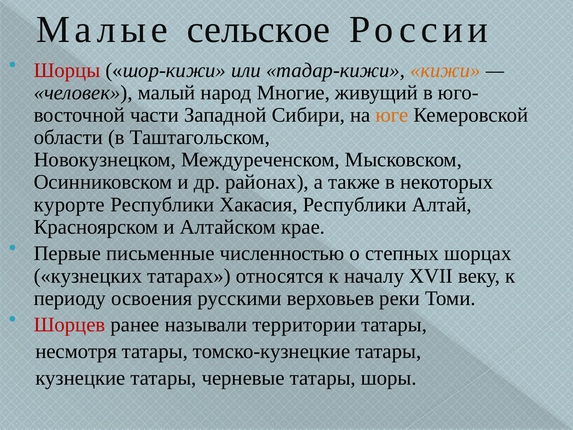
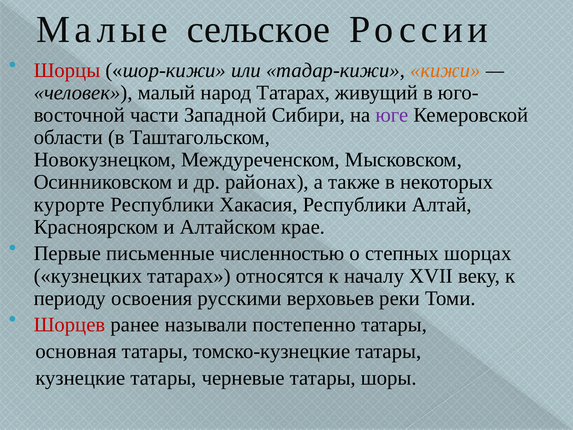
народ Многие: Многие -> Татарах (293, 93)
юге colour: orange -> purple (392, 115)
территории: территории -> постепенно (304, 325)
несмотря: несмотря -> основная (76, 351)
